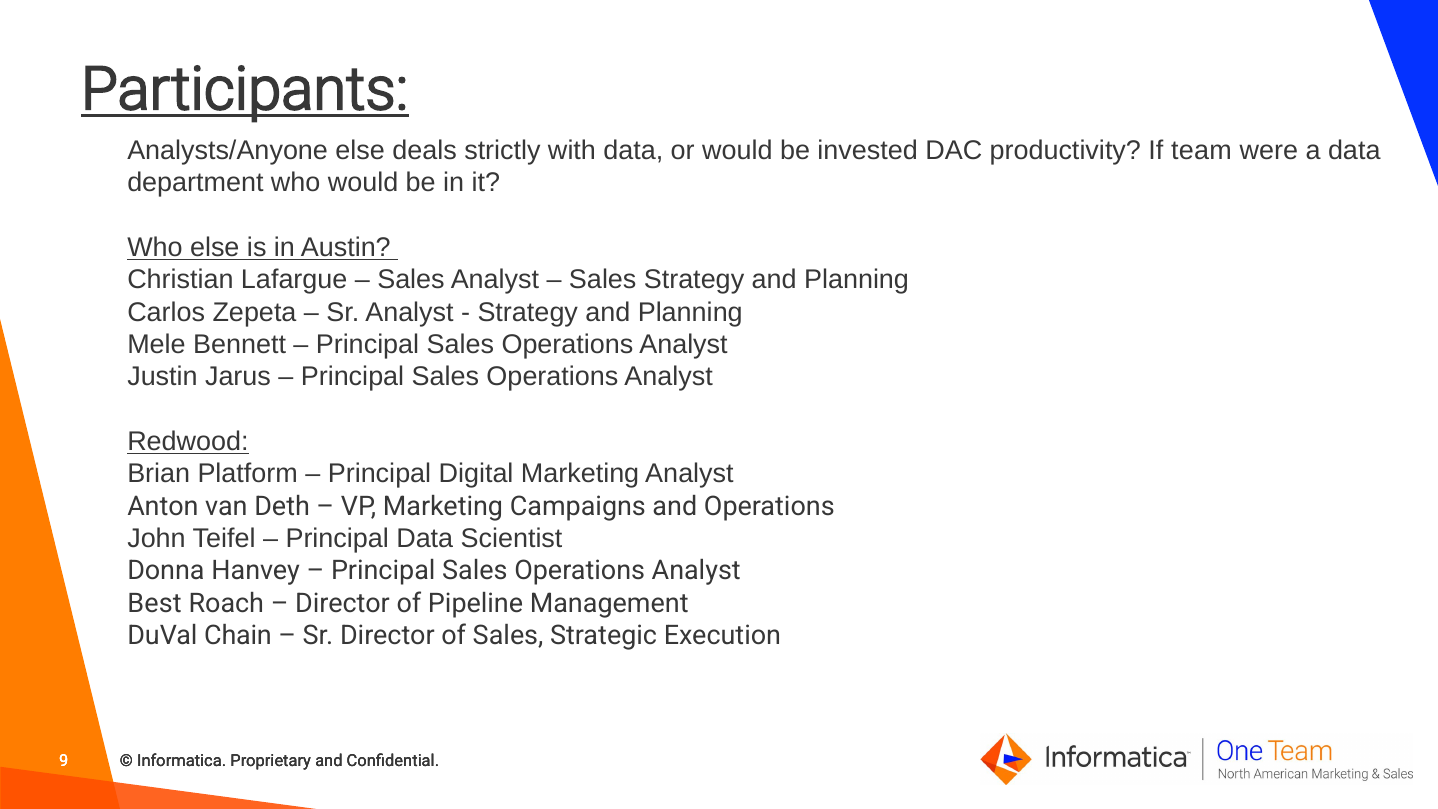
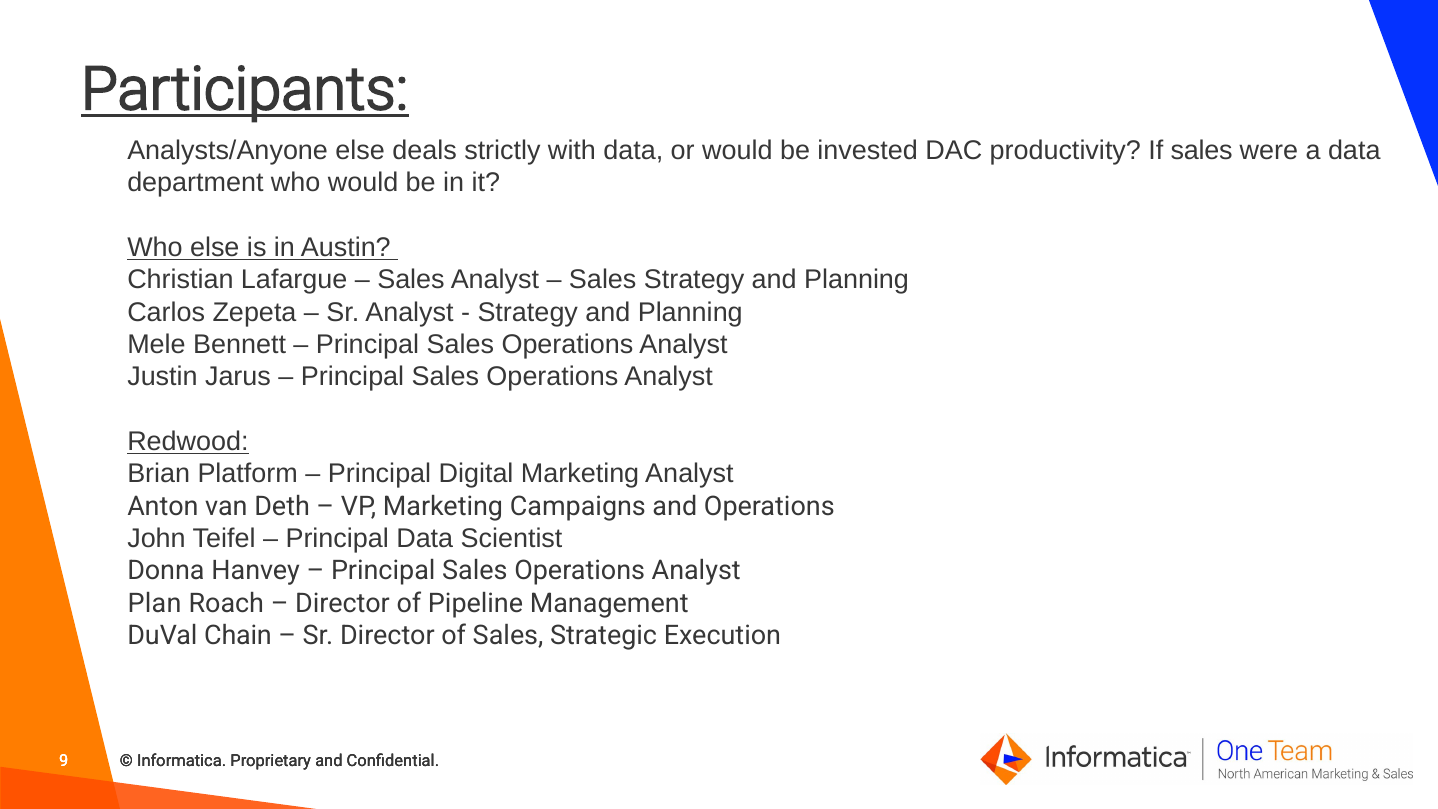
If team: team -> sales (1202, 150)
Best: Best -> Plan (155, 603)
